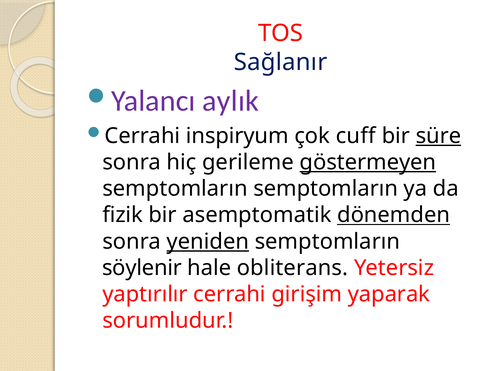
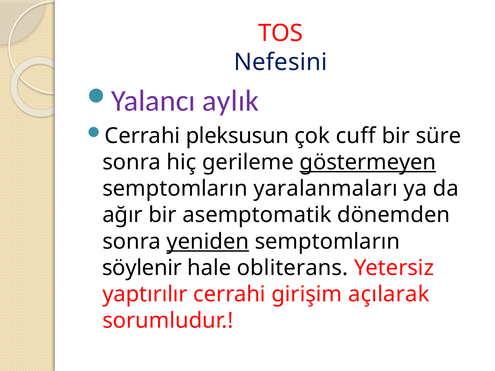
Sağlanır: Sağlanır -> Nefesini (281, 62)
inspiryum: inspiryum -> pleksusun (237, 136)
süre underline: present -> none (438, 136)
semptomların semptomların: semptomların -> yaralanmaları (326, 189)
fizik: fizik -> ağır (123, 215)
dönemden underline: present -> none (394, 215)
yaparak: yaparak -> açılarak (389, 294)
